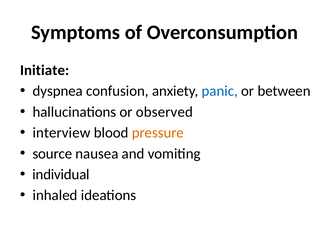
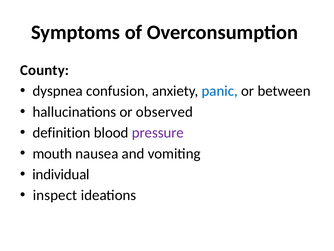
Initiate: Initiate -> County (45, 70)
interview: interview -> definition (62, 132)
pressure colour: orange -> purple (158, 132)
source: source -> mouth (52, 153)
inhaled: inhaled -> inspect (55, 195)
